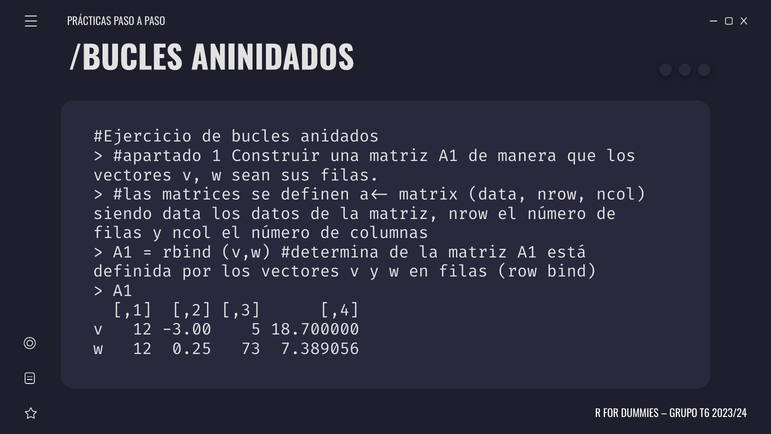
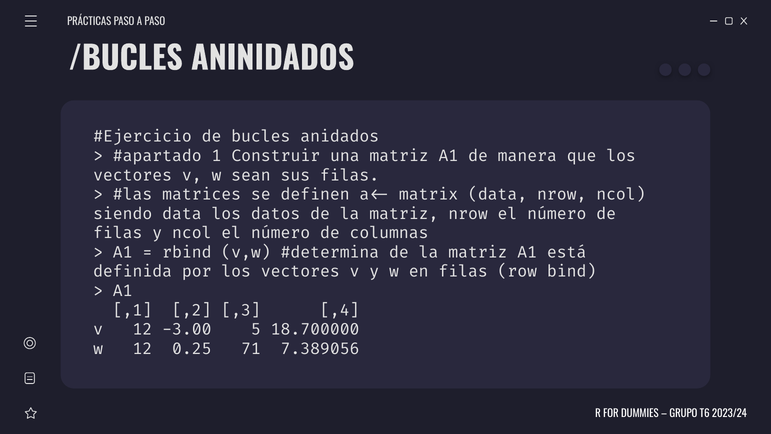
73: 73 -> 71 (251, 349)
